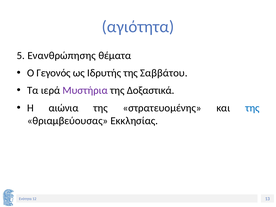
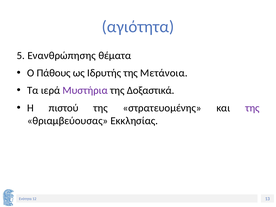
Γεγονός: Γεγονός -> Πάθους (54, 73)
Σαββάτου: Σαββάτου -> Μετάνοια (164, 73)
αιώνια: αιώνια -> πιστού (64, 108)
της colour: blue -> purple (252, 108)
